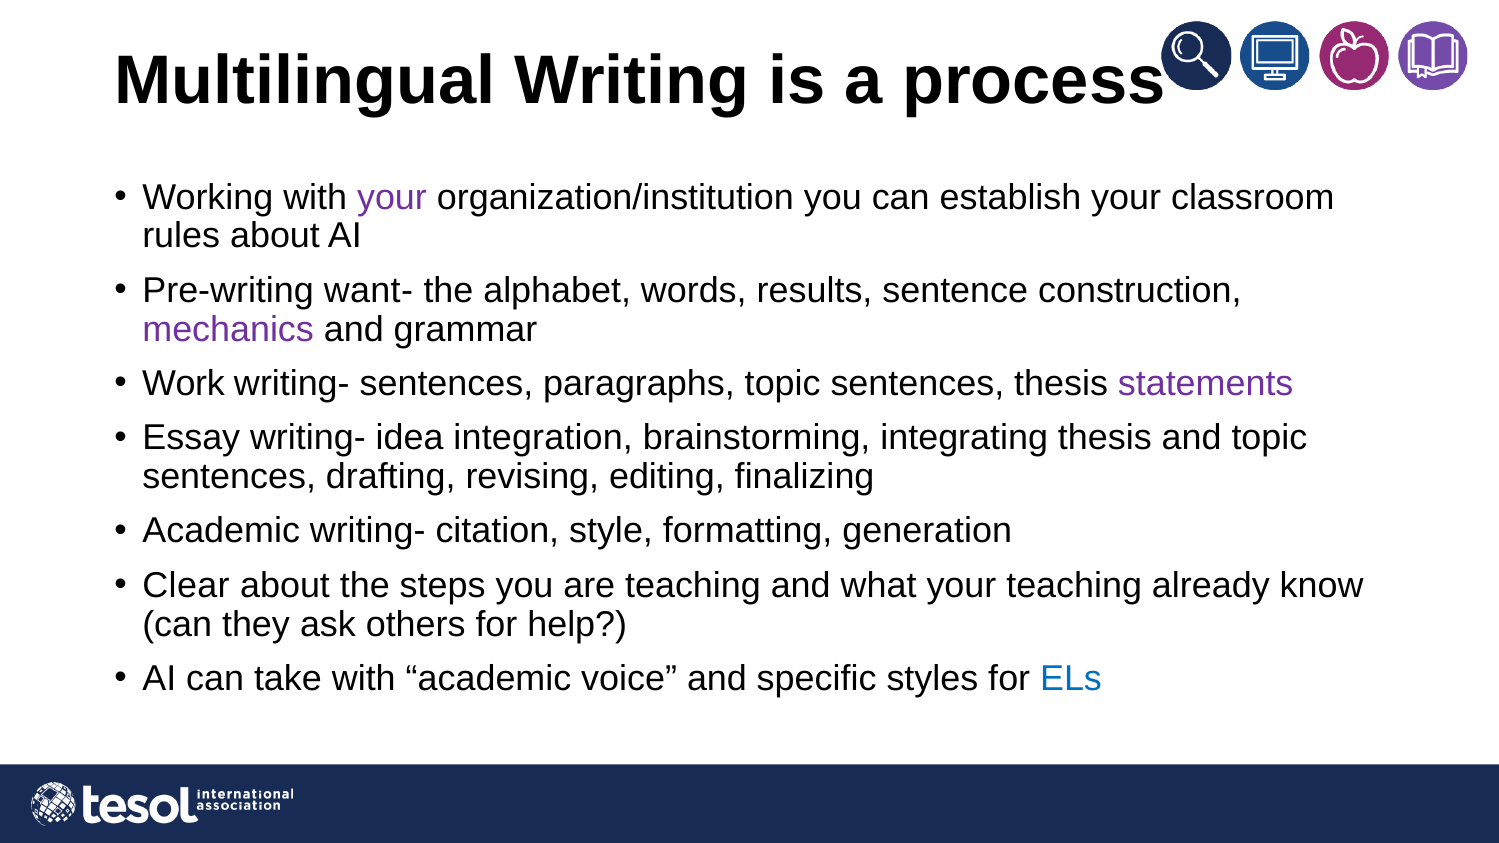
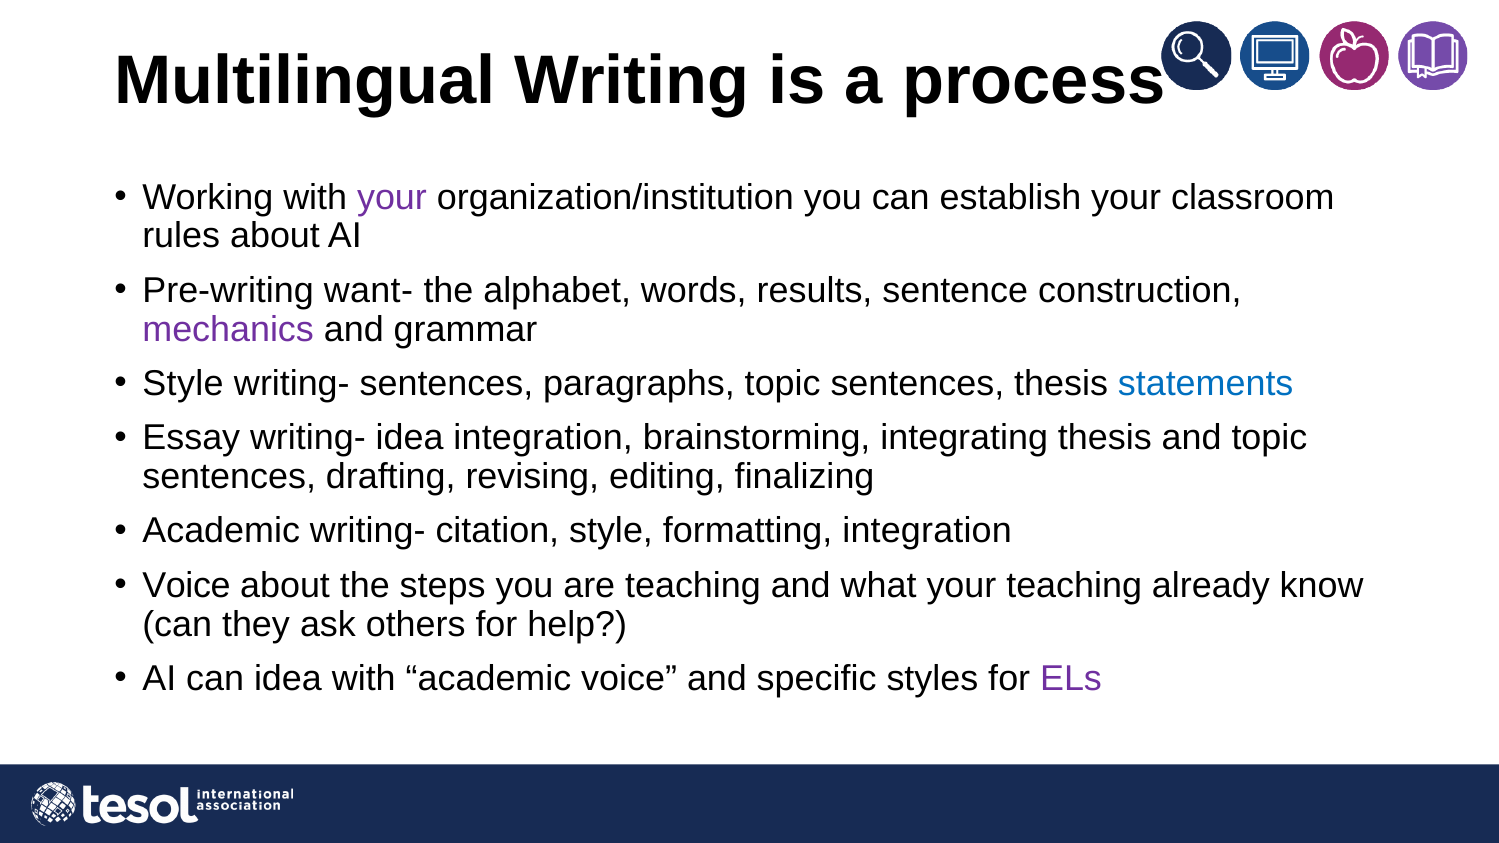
Work: Work -> Style (183, 384)
statements colour: purple -> blue (1206, 384)
formatting generation: generation -> integration (927, 531)
Clear: Clear -> Voice (186, 586)
can take: take -> idea (288, 679)
ELs colour: blue -> purple (1071, 679)
